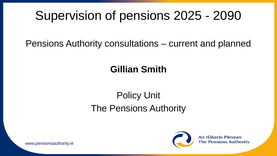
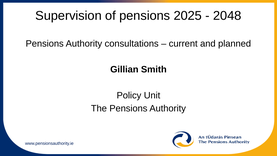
2090: 2090 -> 2048 (227, 16)
